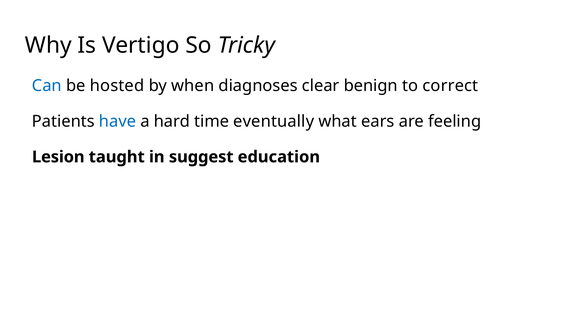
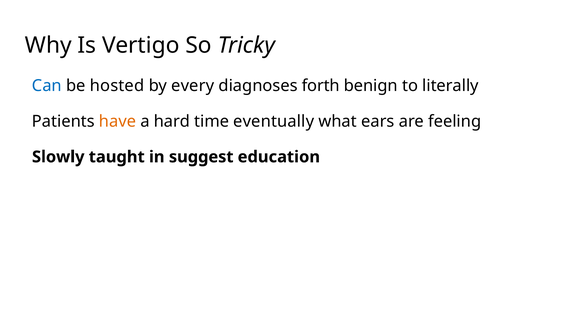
when: when -> every (193, 86)
clear: clear -> forth (321, 86)
correct: correct -> literally (450, 86)
have colour: blue -> orange (117, 121)
Lesion: Lesion -> Slowly (58, 157)
